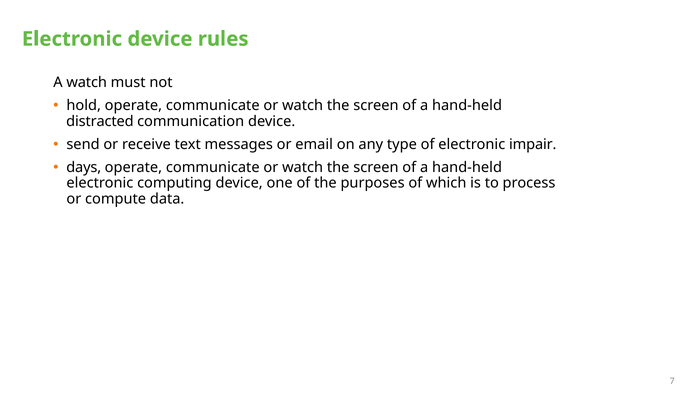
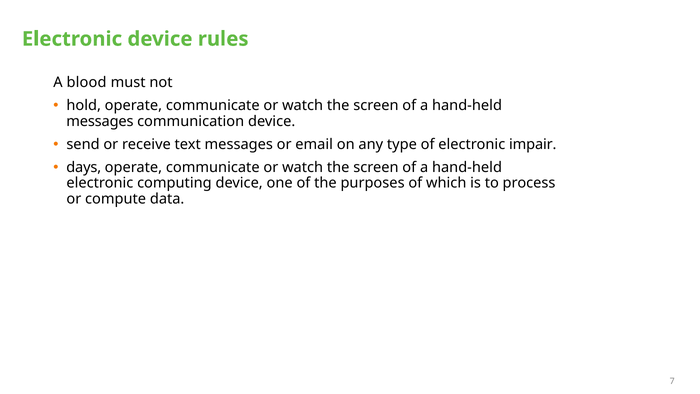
A watch: watch -> blood (87, 82)
distracted: distracted -> messages (100, 121)
